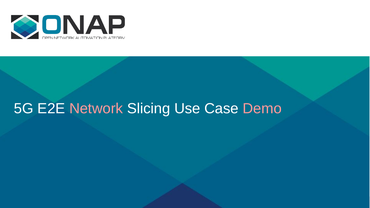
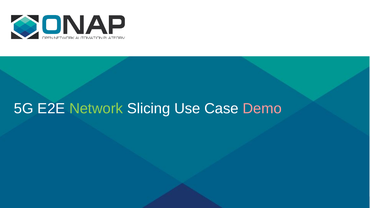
Network colour: pink -> light green (96, 109)
